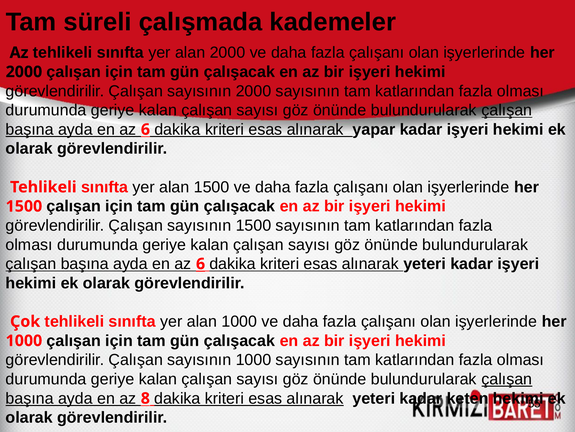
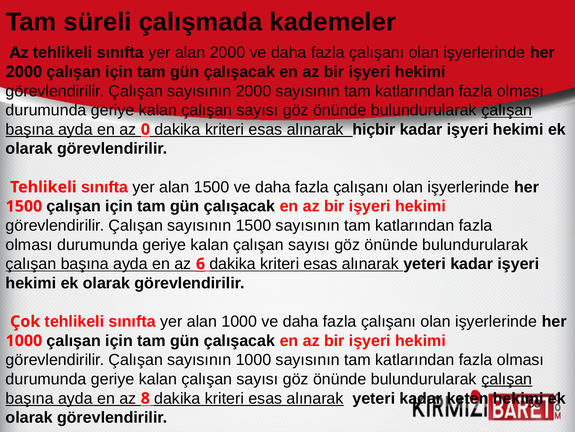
6: 6 -> 0 (145, 129)
yapar: yapar -> hiçbir (374, 129)
